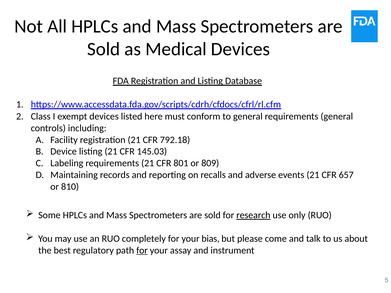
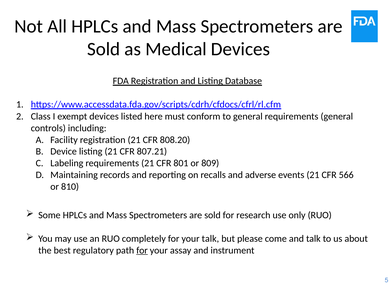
792.18: 792.18 -> 808.20 (175, 140)
145.03: 145.03 -> 807.21 (152, 152)
657: 657 -> 566 (346, 175)
research underline: present -> none (253, 215)
your bias: bias -> talk (210, 239)
